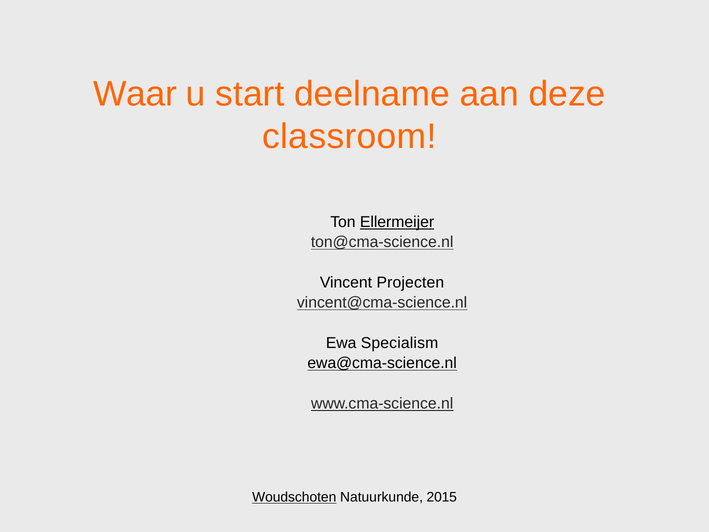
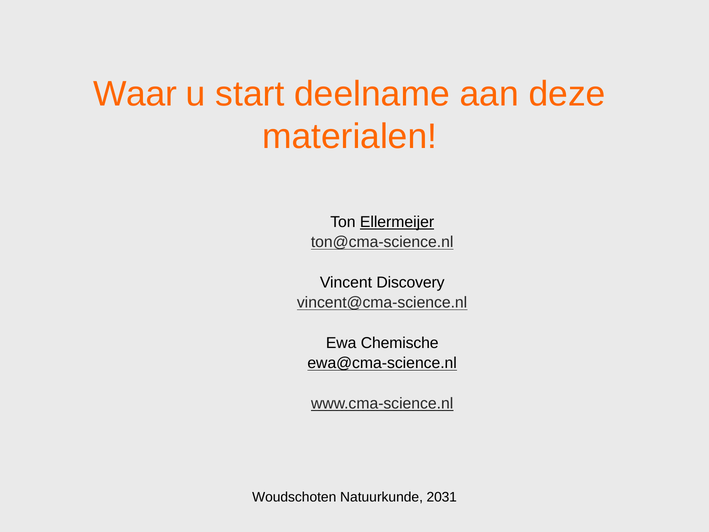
classroom: classroom -> materialen (350, 136)
Projecten: Projecten -> Discovery (410, 282)
Specialism: Specialism -> Chemische (400, 343)
Woudschoten underline: present -> none (294, 497)
2015: 2015 -> 2031 (442, 497)
